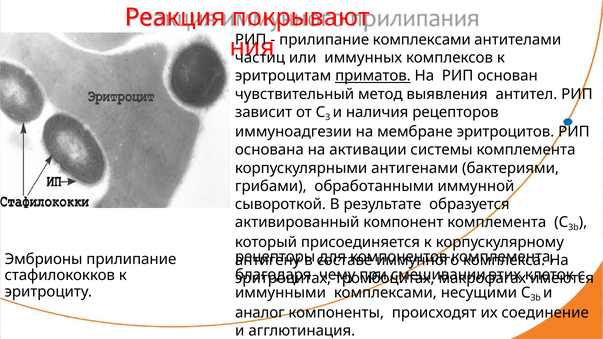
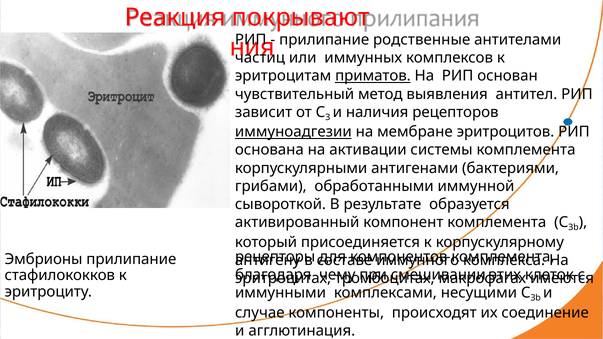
прилипание комплексами: комплексами -> родственные (422, 40)
иммуноадгезии underline: none -> present (293, 132)
аналог: аналог -> случае (260, 313)
